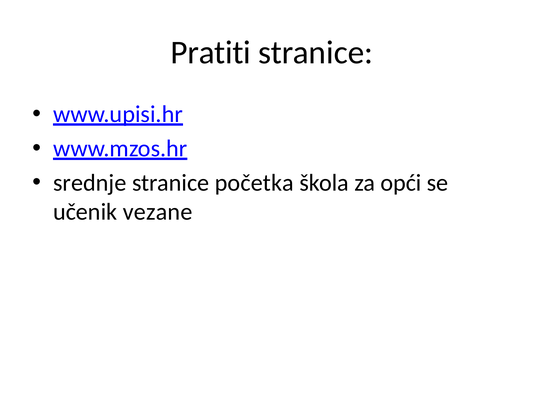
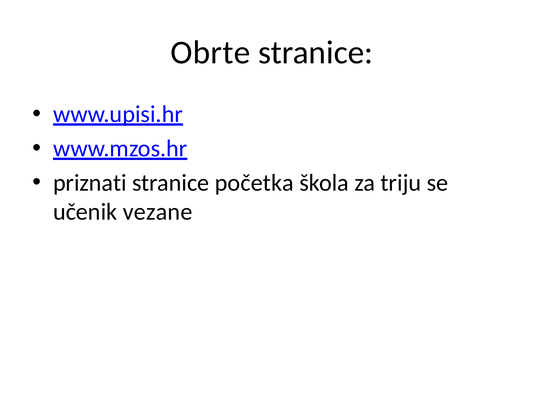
Pratiti: Pratiti -> Obrte (210, 53)
srednje: srednje -> priznati (90, 183)
opći: opći -> triju (401, 183)
